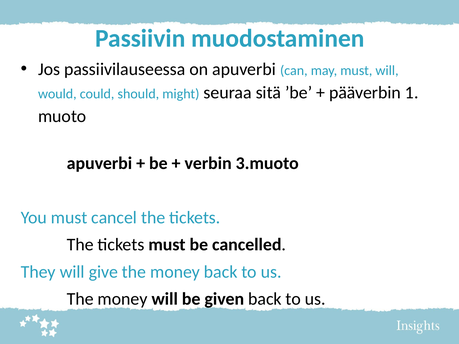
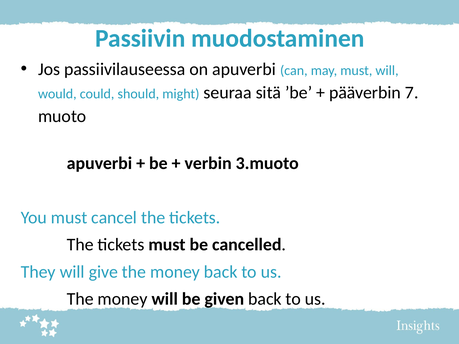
1: 1 -> 7 (412, 93)
